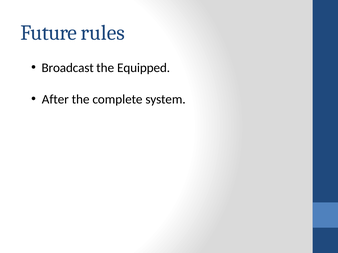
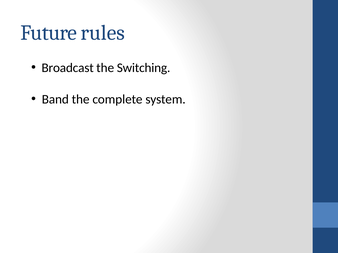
Equipped: Equipped -> Switching (144, 68)
After: After -> Band (55, 100)
